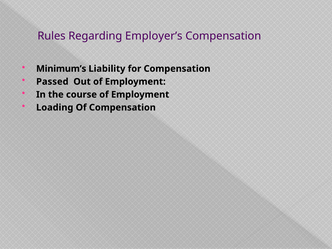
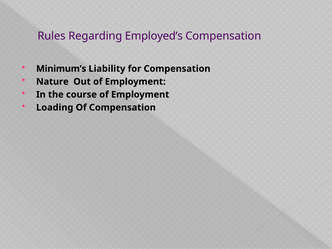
Employer’s: Employer’s -> Employed’s (154, 36)
Passed: Passed -> Nature (52, 82)
